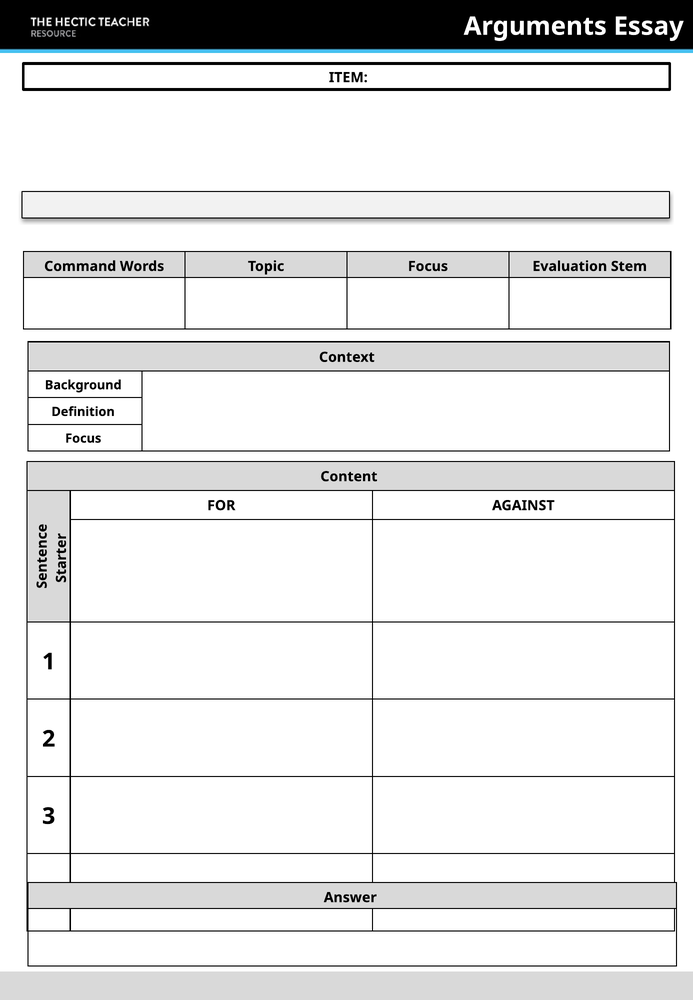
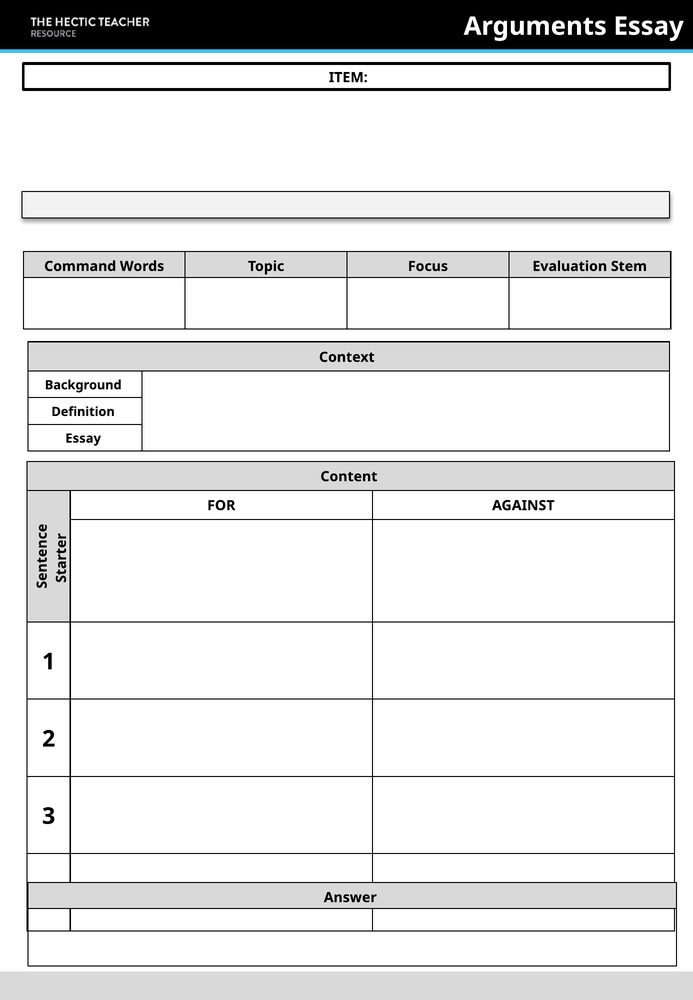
Focus: Focus -> Essay (83, 439)
